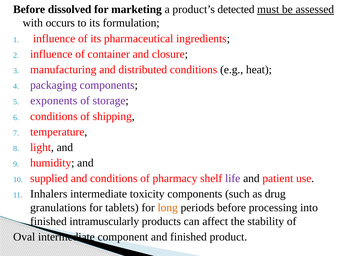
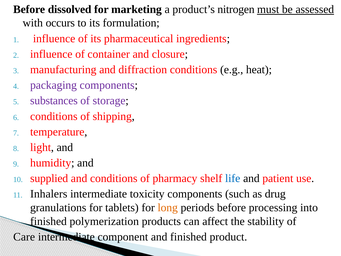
detected: detected -> nitrogen (236, 9)
distributed: distributed -> diffraction (143, 70)
exponents: exponents -> substances (54, 101)
life colour: purple -> blue (233, 178)
intramuscularly: intramuscularly -> polymerization (104, 221)
Oval: Oval -> Care (24, 237)
